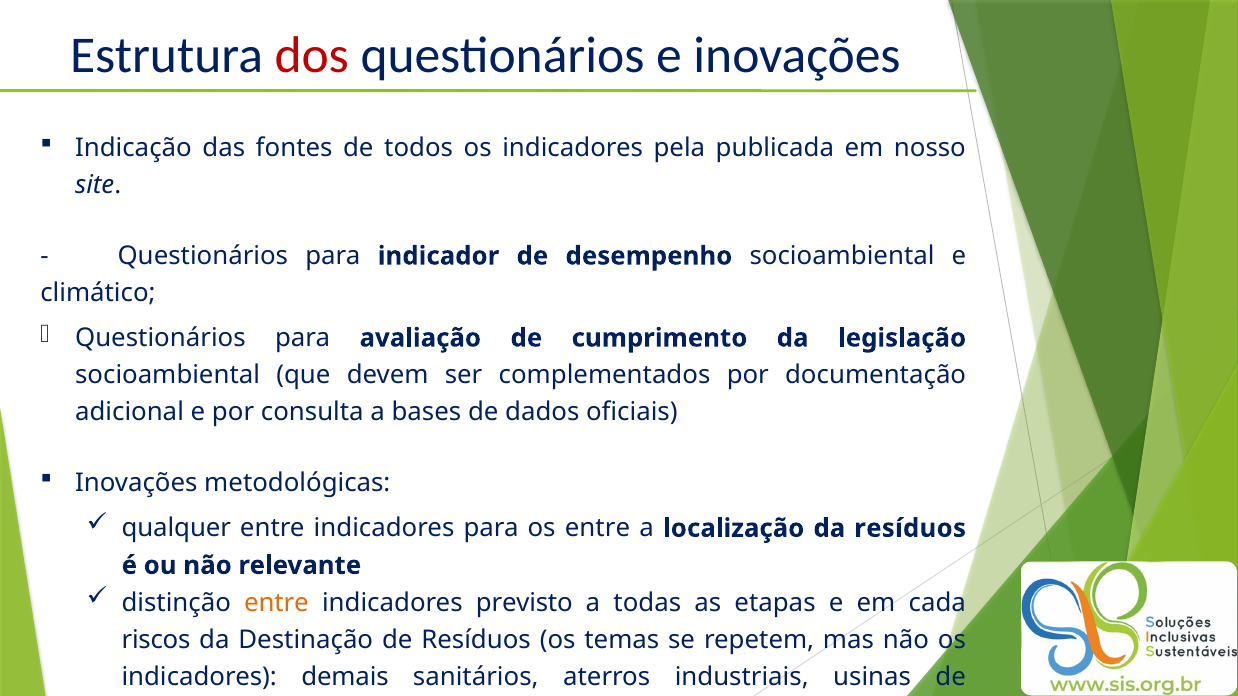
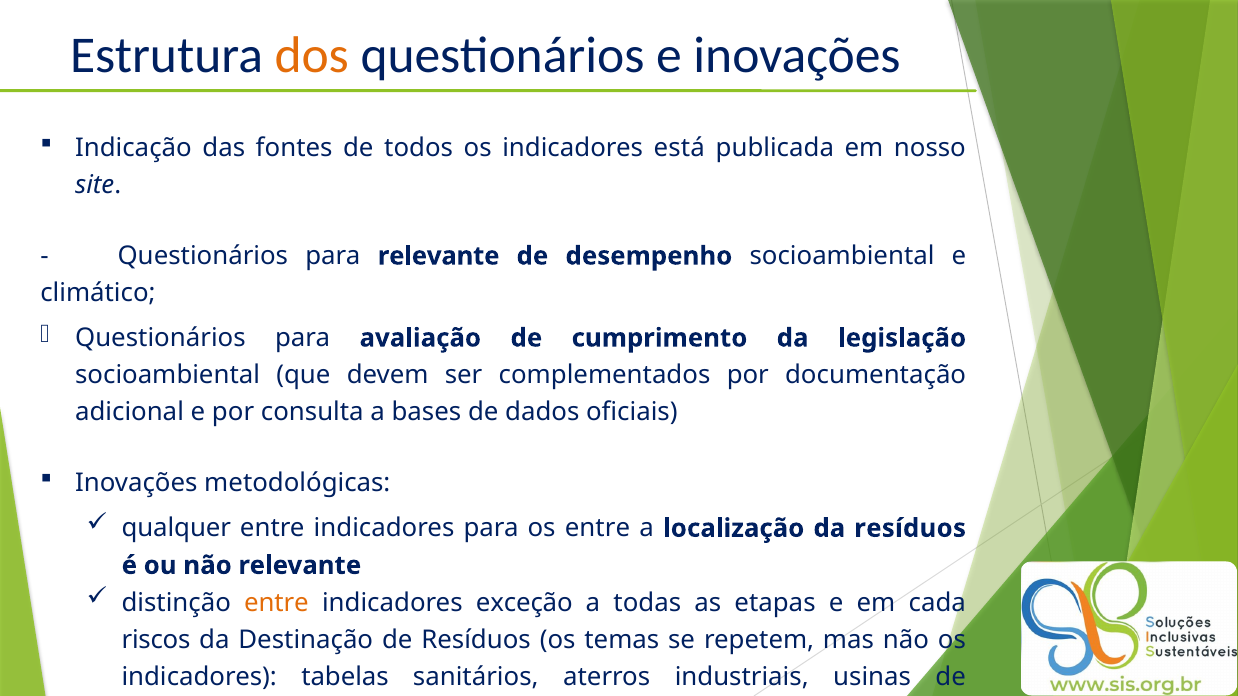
dos colour: red -> orange (312, 55)
pela: pela -> está (679, 148)
para indicador: indicador -> relevante (439, 256)
previsto: previsto -> exceção (524, 603)
demais: demais -> tabelas (345, 677)
